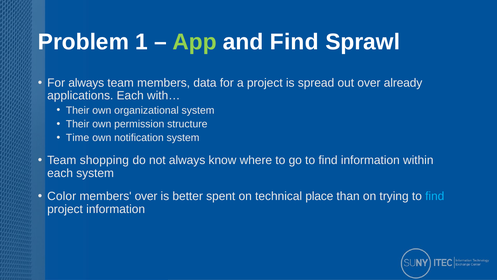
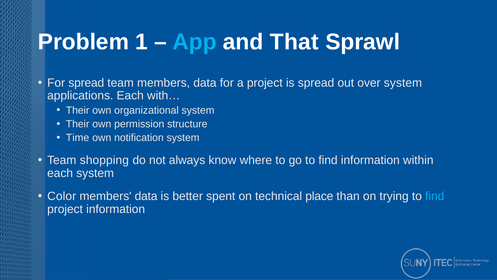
App colour: light green -> light blue (194, 42)
and Find: Find -> That (294, 42)
For always: always -> spread (86, 83)
over already: already -> system (403, 83)
over: over -> data (146, 196)
